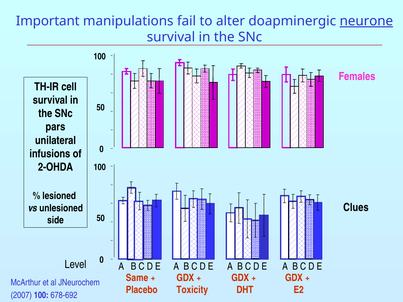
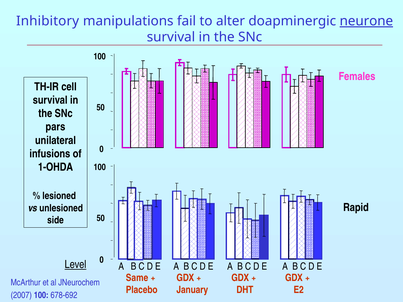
Important: Important -> Inhibitory (48, 21)
2-OHDA: 2-OHDA -> 1-OHDA (56, 167)
Clues: Clues -> Rapid (356, 208)
Level underline: none -> present (75, 265)
Toxicity: Toxicity -> January (192, 290)
